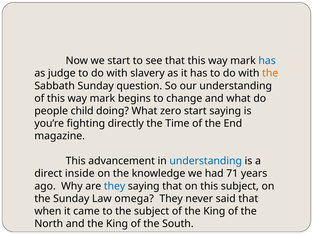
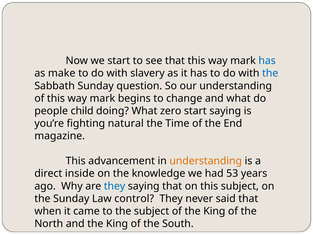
judge: judge -> make (62, 73)
the colour: orange -> blue (270, 73)
directly: directly -> natural (126, 123)
understanding colour: blue -> orange (206, 161)
71: 71 -> 53 (232, 173)
omega: omega -> control (134, 198)
